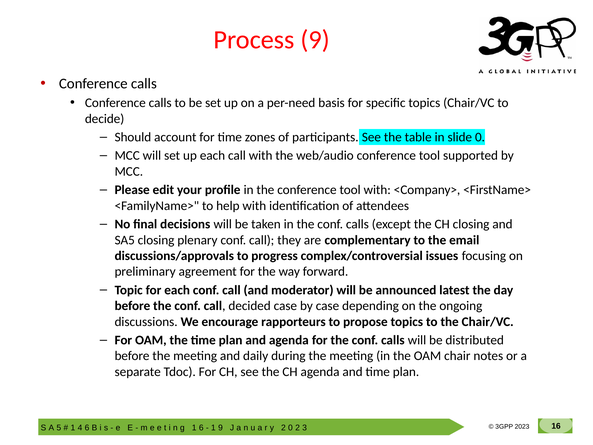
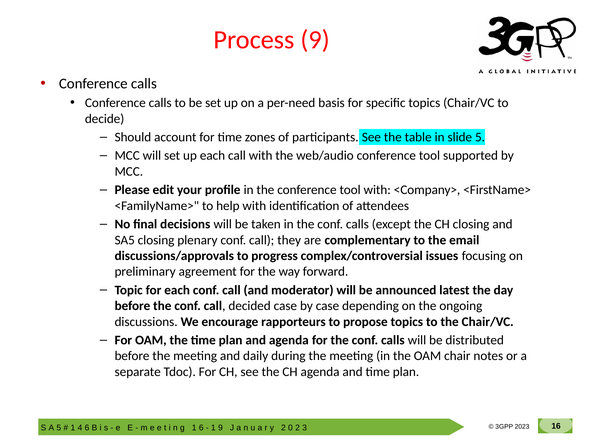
slide 0: 0 -> 5 (480, 137)
